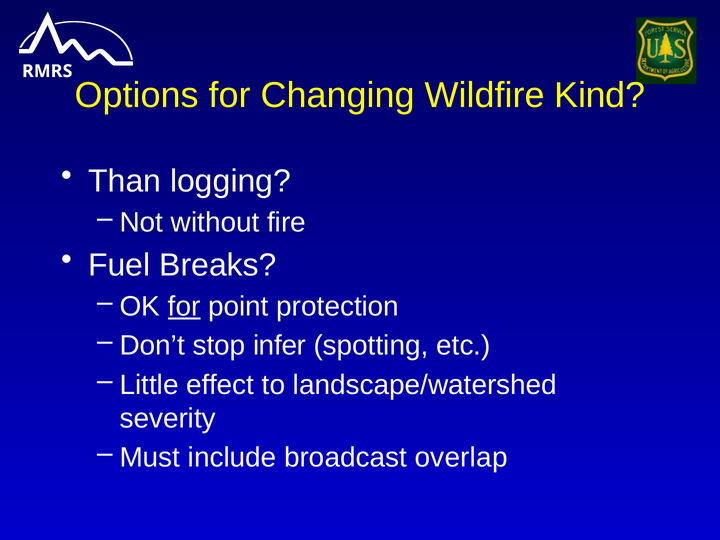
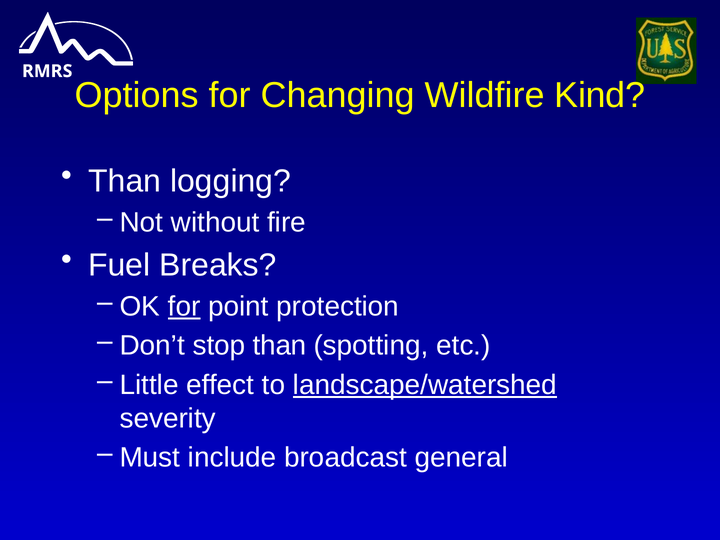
stop infer: infer -> than (280, 346)
landscape/watershed underline: none -> present (425, 385)
overlap: overlap -> general (461, 458)
